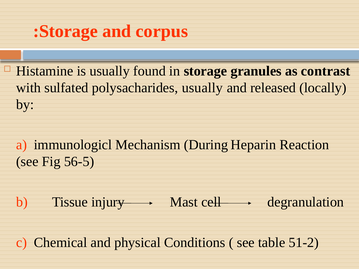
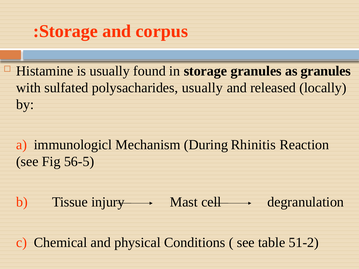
as contrast: contrast -> granules (326, 71)
Heparin: Heparin -> Rhinitis (253, 145)
